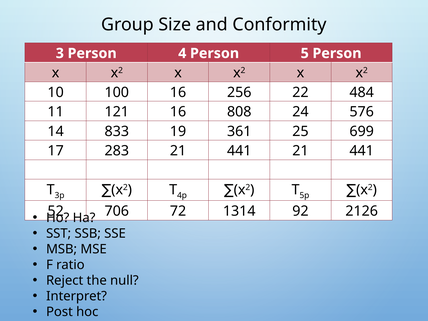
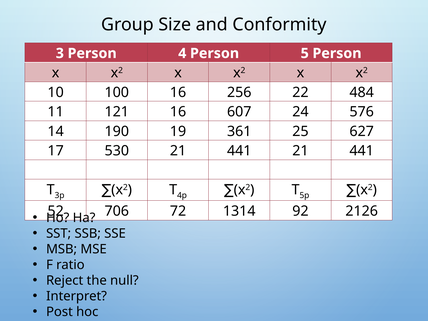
808: 808 -> 607 (239, 112)
833: 833 -> 190 (117, 131)
699: 699 -> 627 (362, 131)
283: 283 -> 530 (117, 151)
